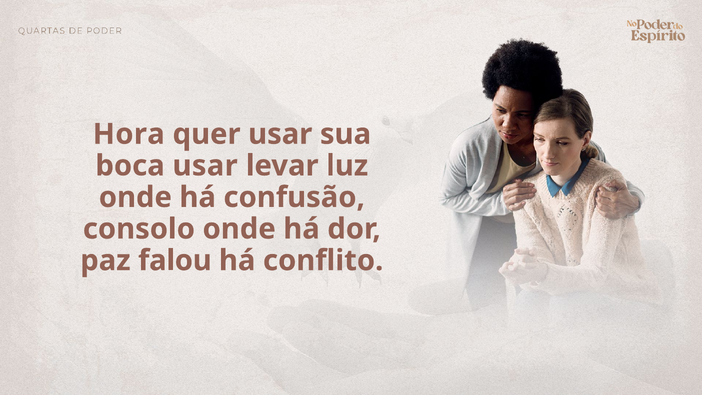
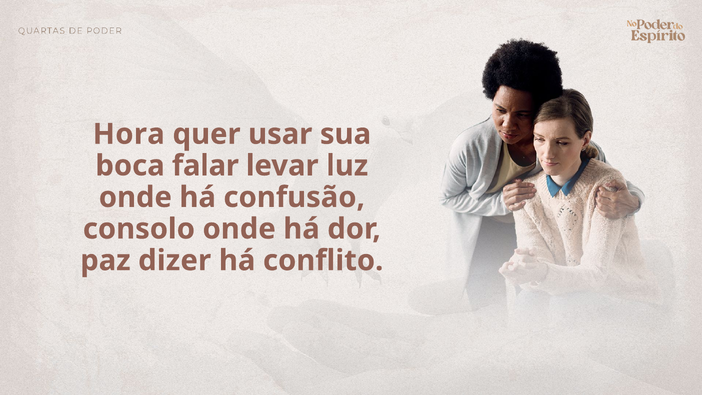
boca usar: usar -> falar (205, 166)
falou: falou -> dizer (175, 260)
